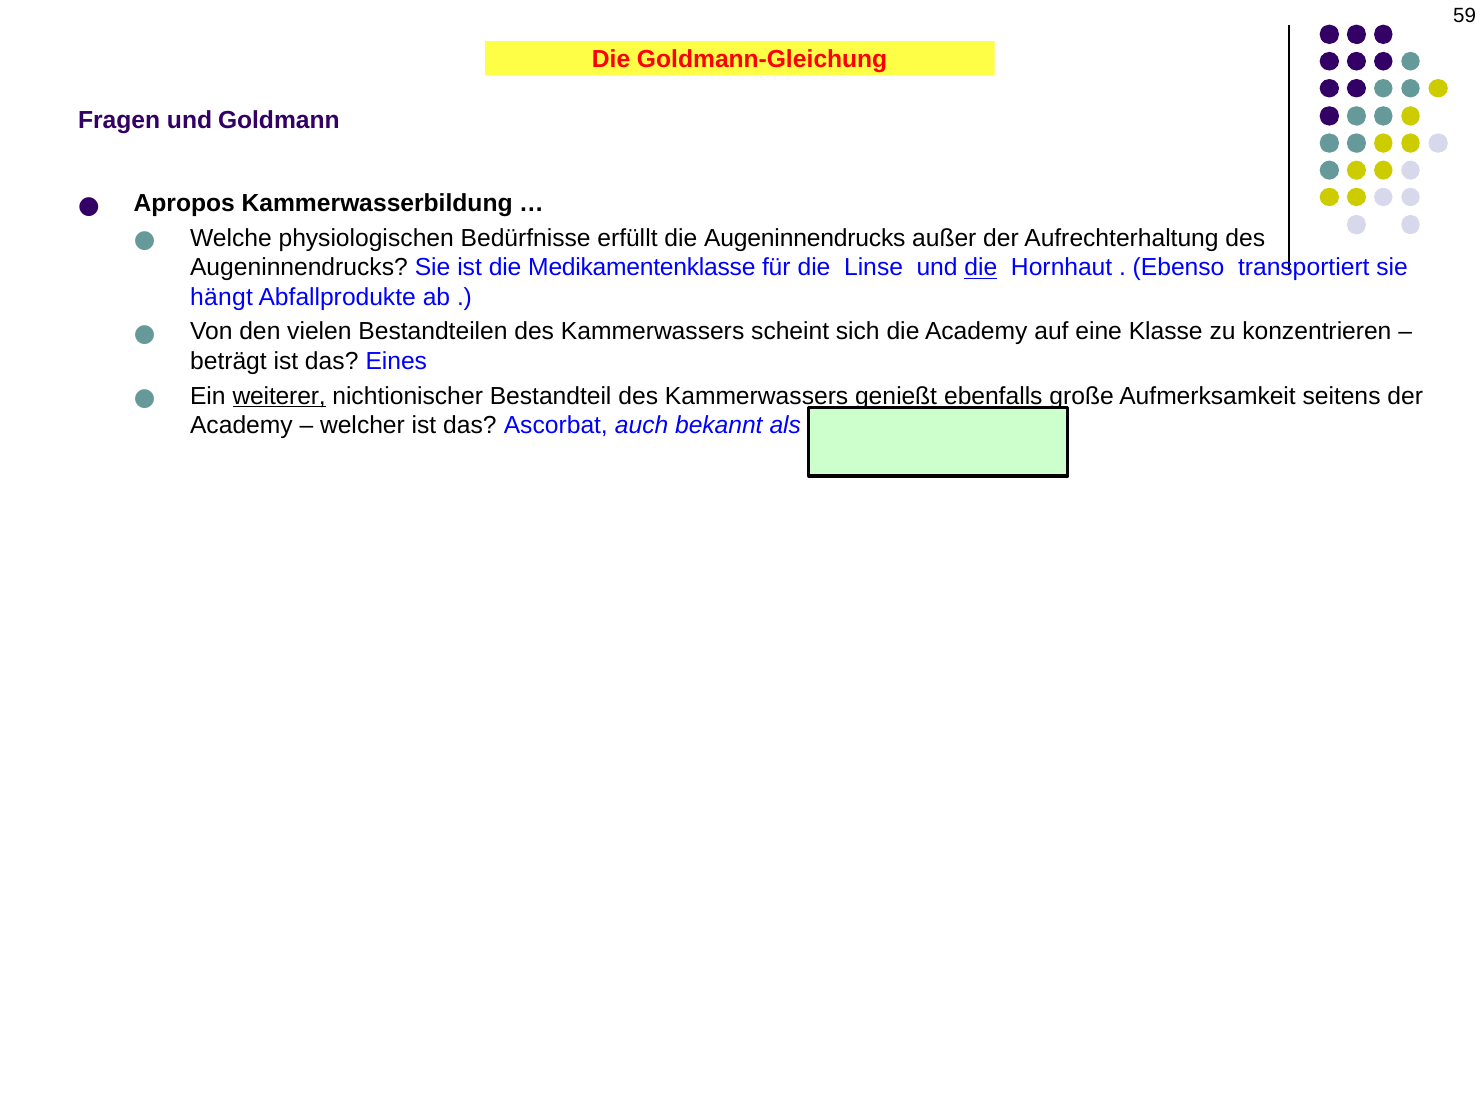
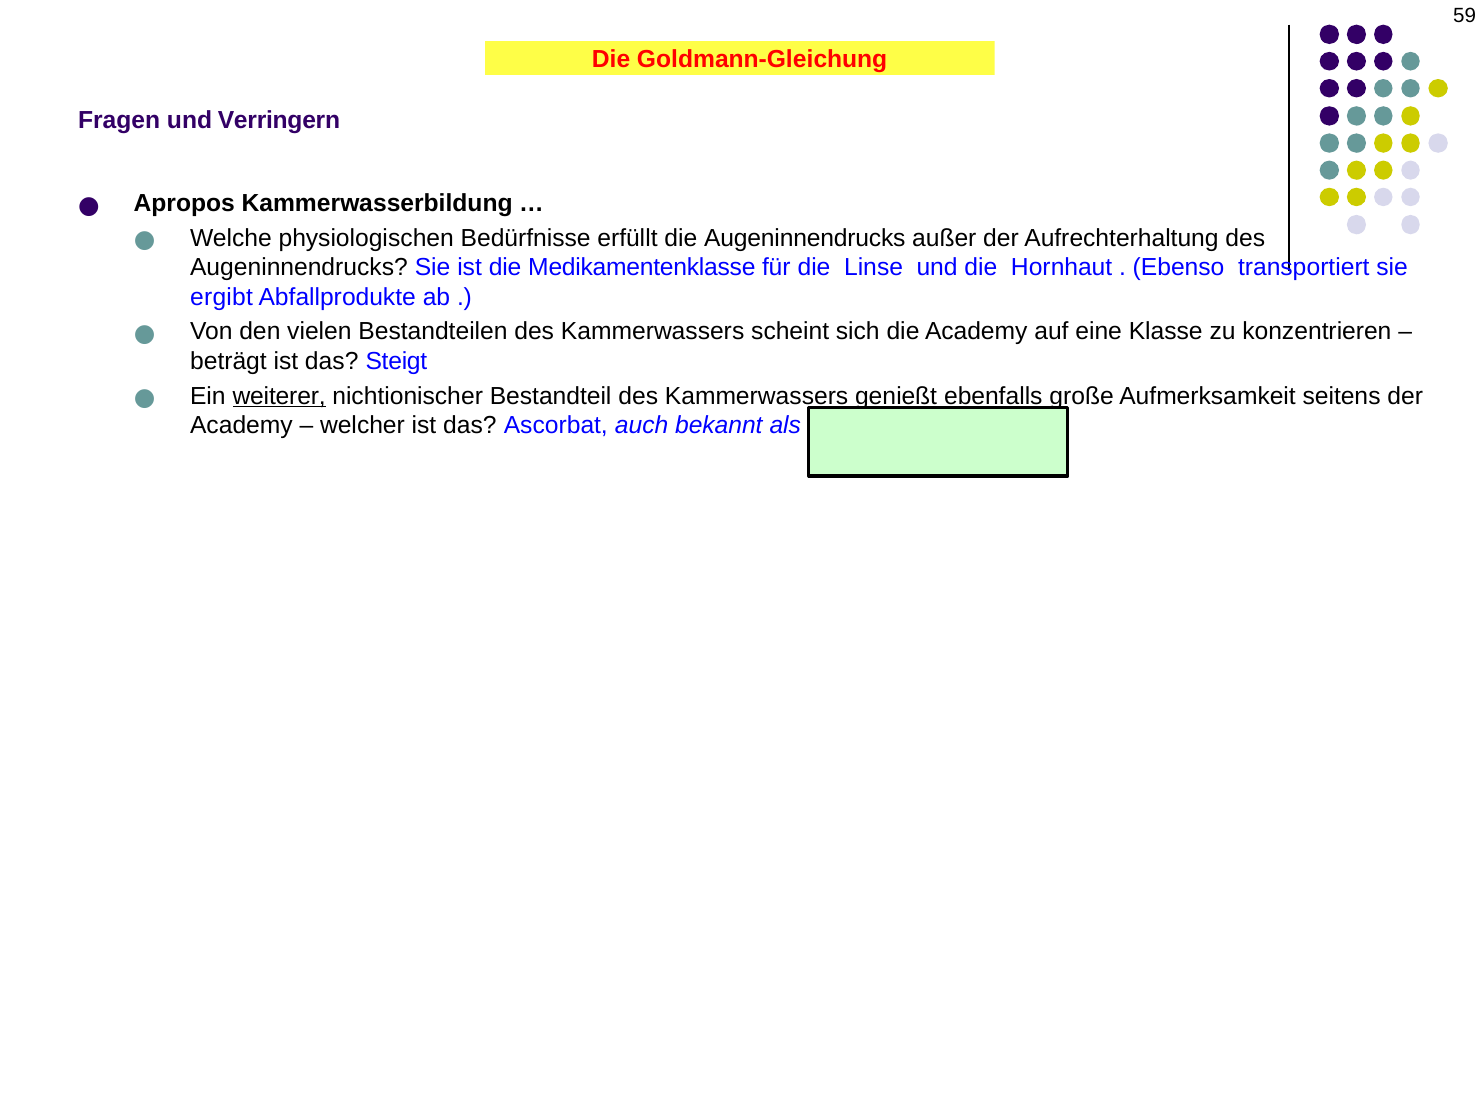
Goldmann: Goldmann -> Verringern (279, 121)
die underline: present -> none (981, 268)
hängt: hängt -> ergibt (222, 297)
Eines: Eines -> Steigt (396, 361)
